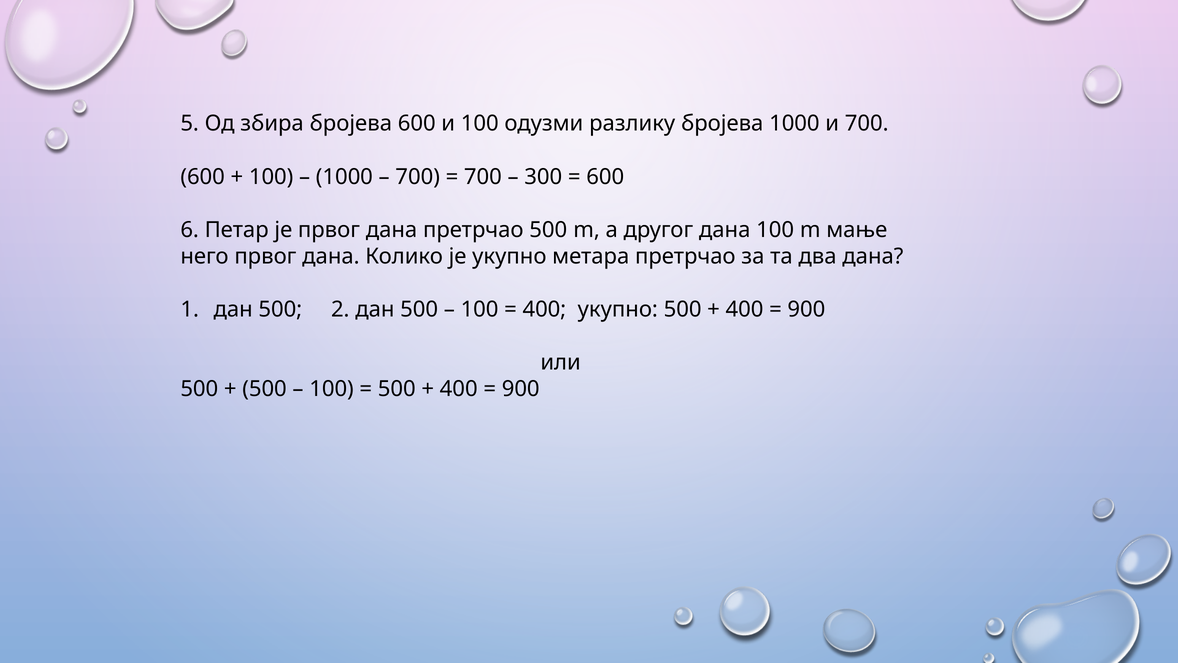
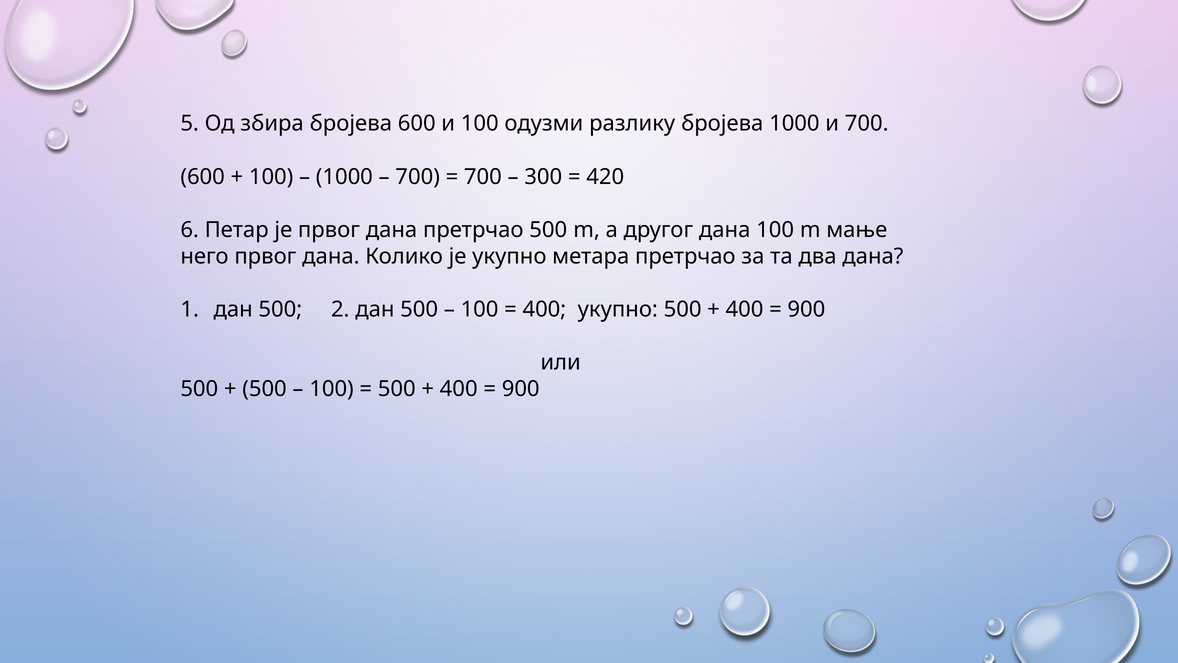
600: 600 -> 420 (605, 177)
